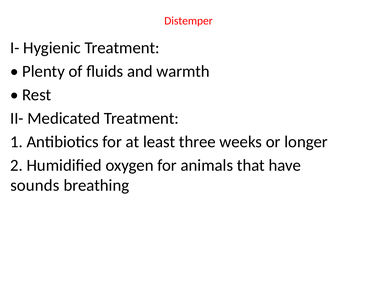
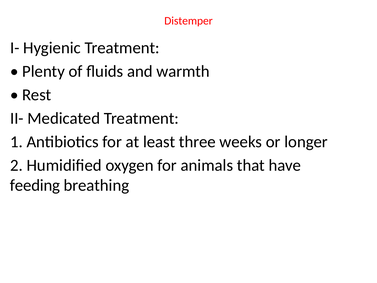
sounds: sounds -> feeding (35, 185)
